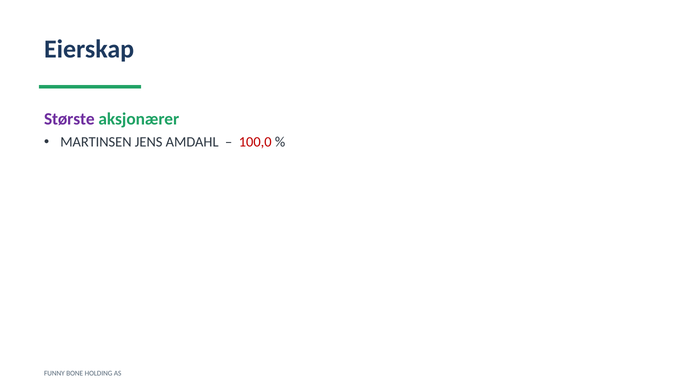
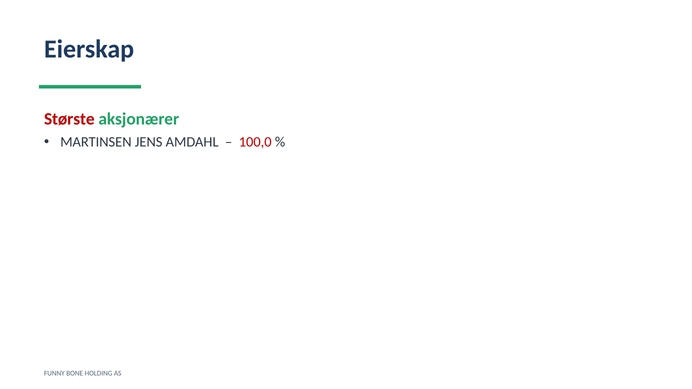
Største colour: purple -> red (69, 119)
